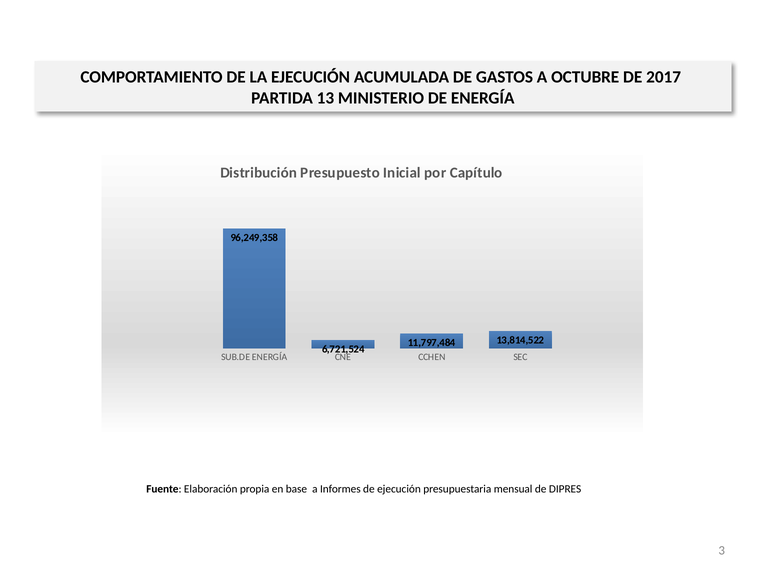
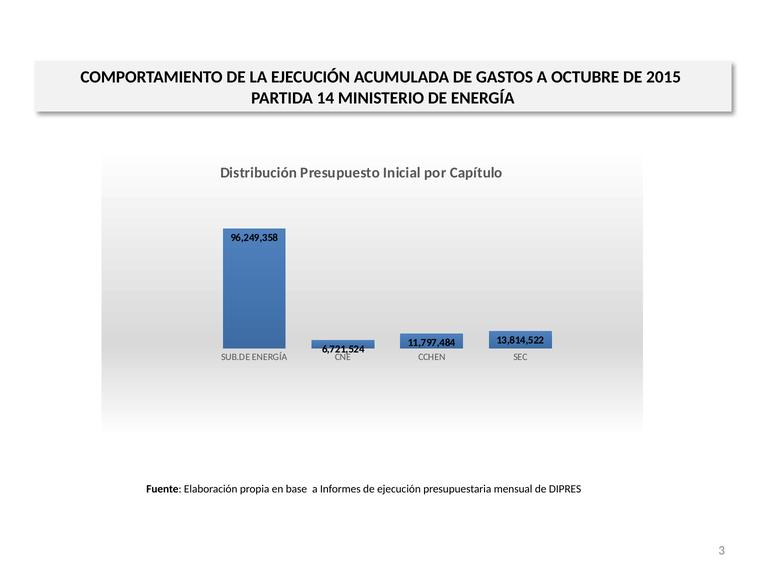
2017: 2017 -> 2015 (664, 77)
13: 13 -> 14 (325, 98)
